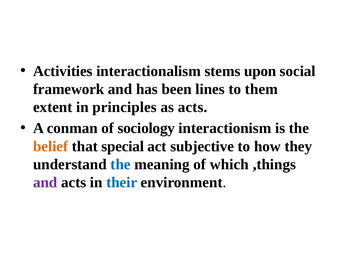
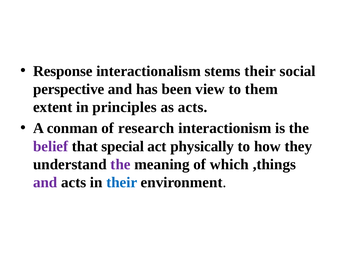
Activities: Activities -> Response (63, 71)
stems upon: upon -> their (260, 71)
framework: framework -> perspective (69, 89)
lines: lines -> view (210, 89)
sociology: sociology -> research (146, 128)
belief colour: orange -> purple (51, 146)
subjective: subjective -> physically (202, 146)
the colour: blue -> purple (121, 165)
